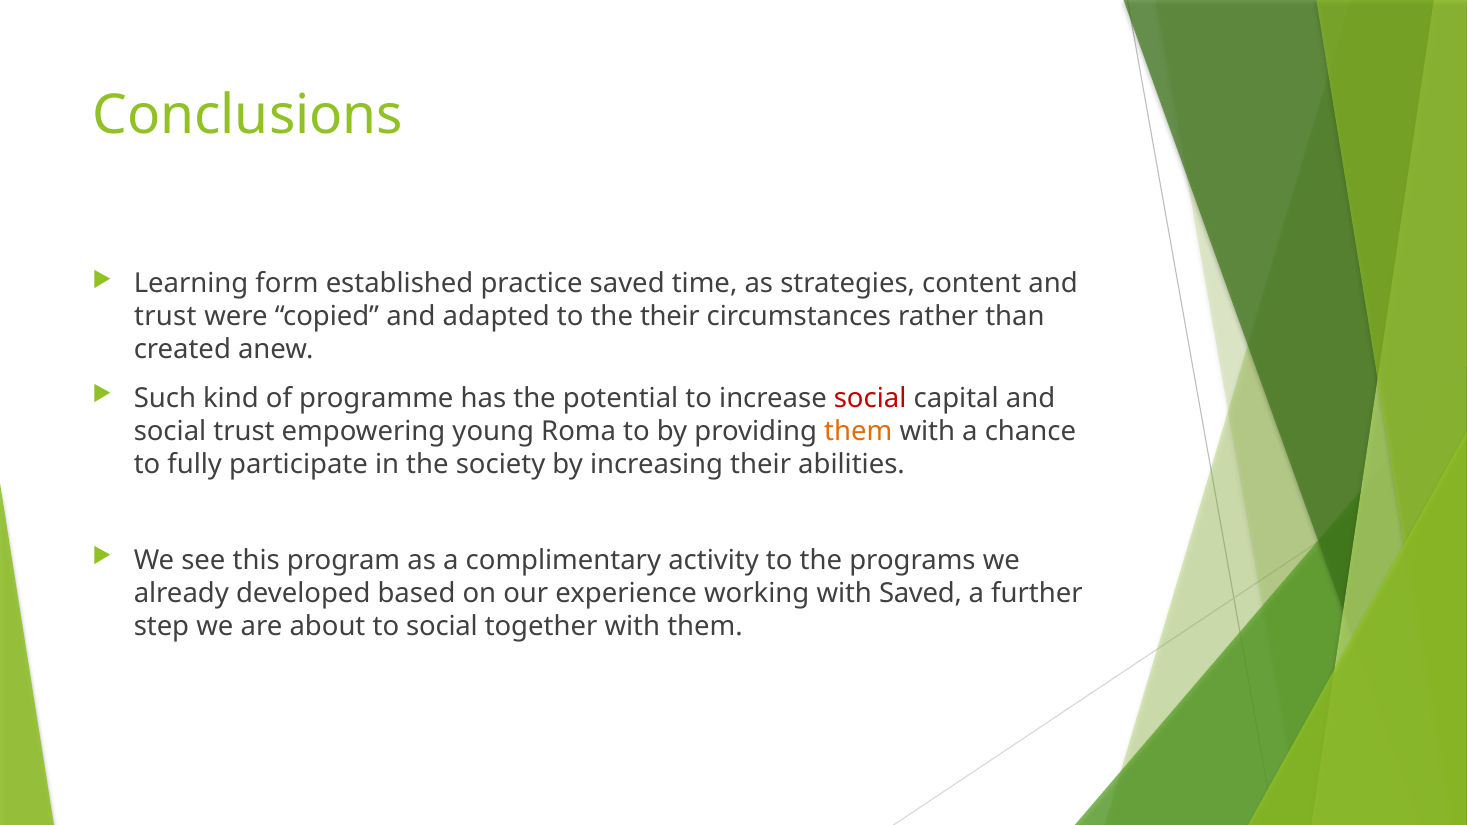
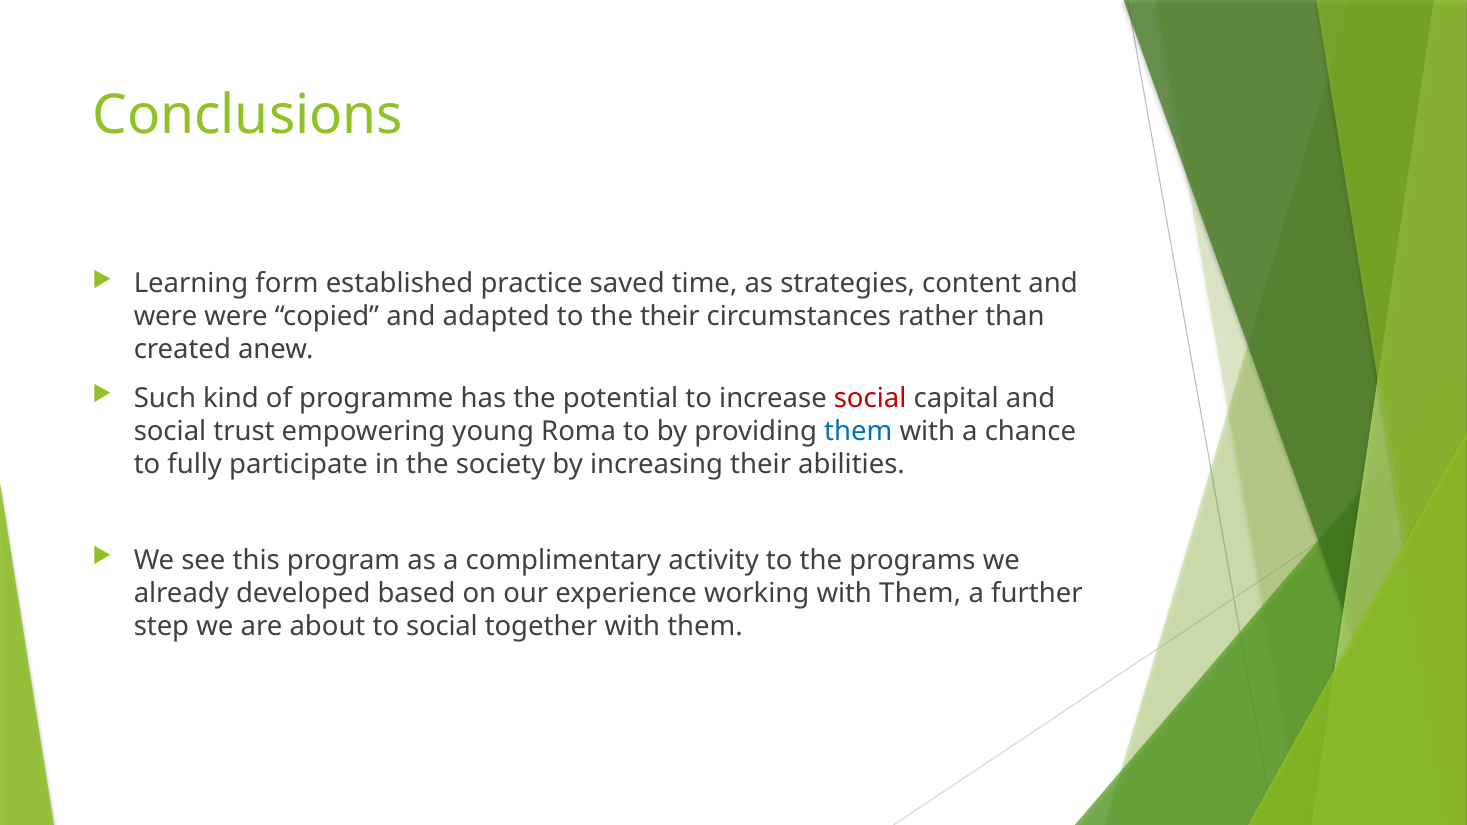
trust: trust -> were (166, 317)
them colour: orange -> blue (858, 431)
working with Saved: Saved -> Them (920, 594)
